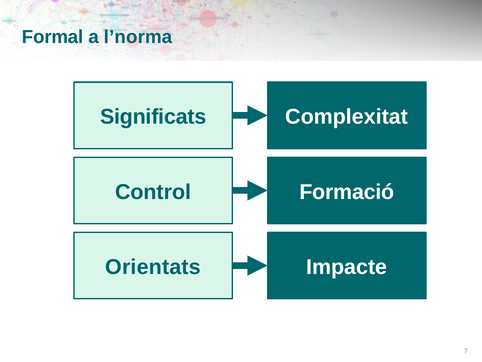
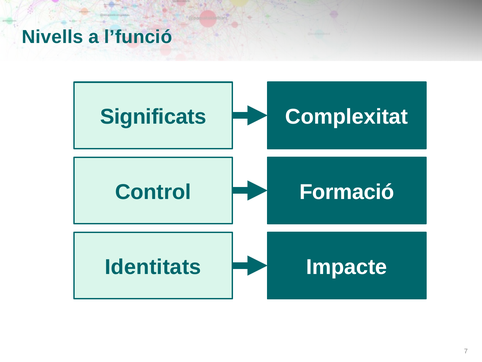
Formal: Formal -> Nivells (52, 37)
l’norma: l’norma -> l’funció (138, 37)
Orientats: Orientats -> Identitats (153, 267)
